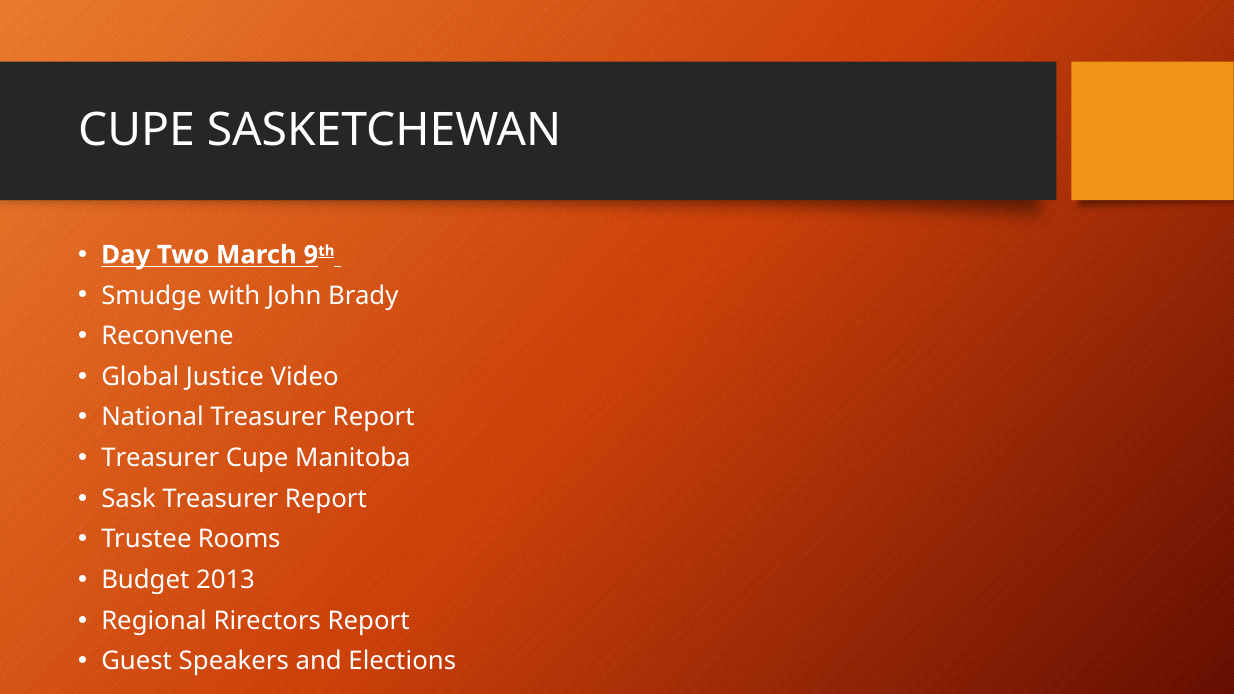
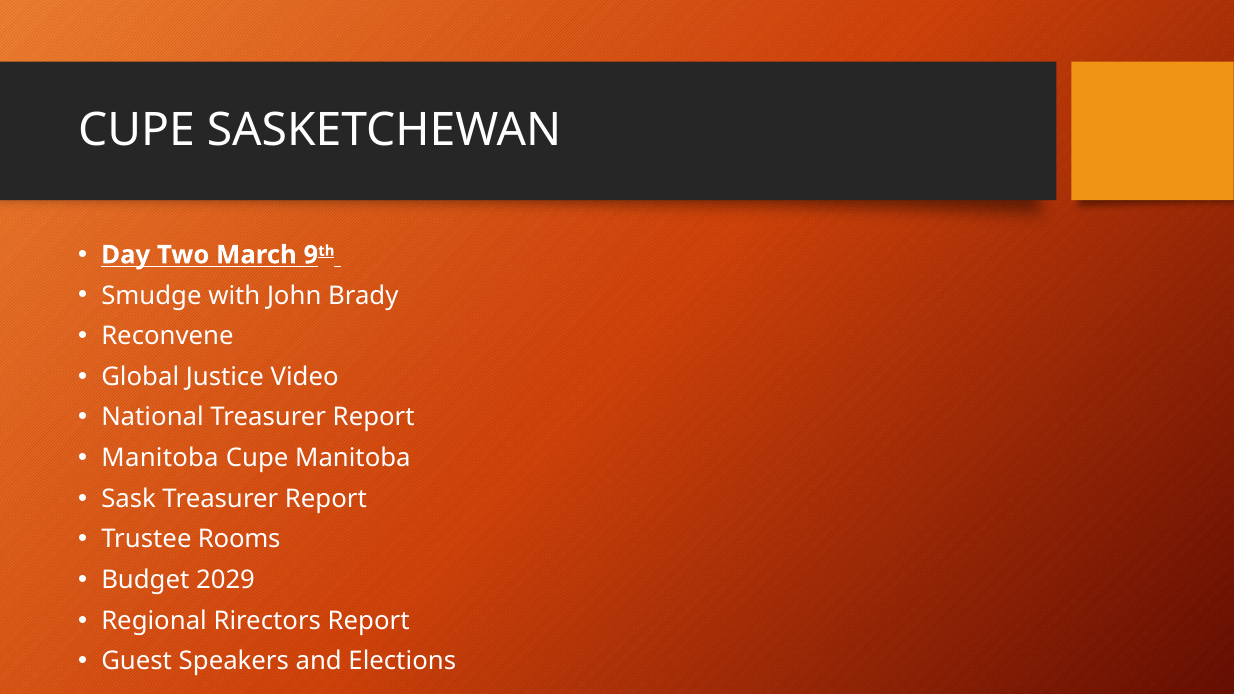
Treasurer: Treasurer -> Manitoba (160, 458)
2013: 2013 -> 2029 (226, 580)
